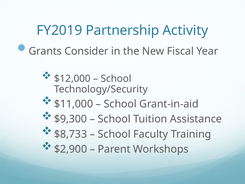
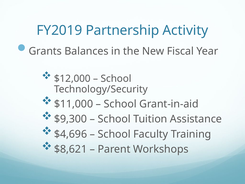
Consider: Consider -> Balances (87, 51)
$8,733: $8,733 -> $4,696 (71, 134)
$2,900: $2,900 -> $8,621 (71, 149)
